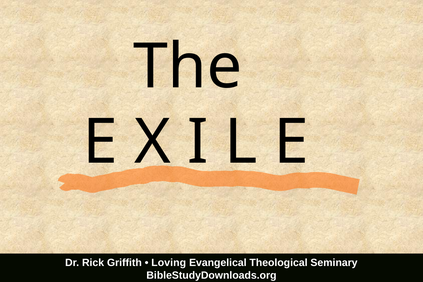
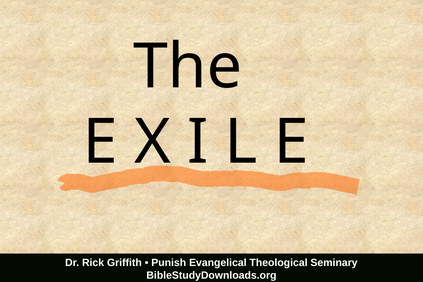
Loving: Loving -> Punish (169, 263)
